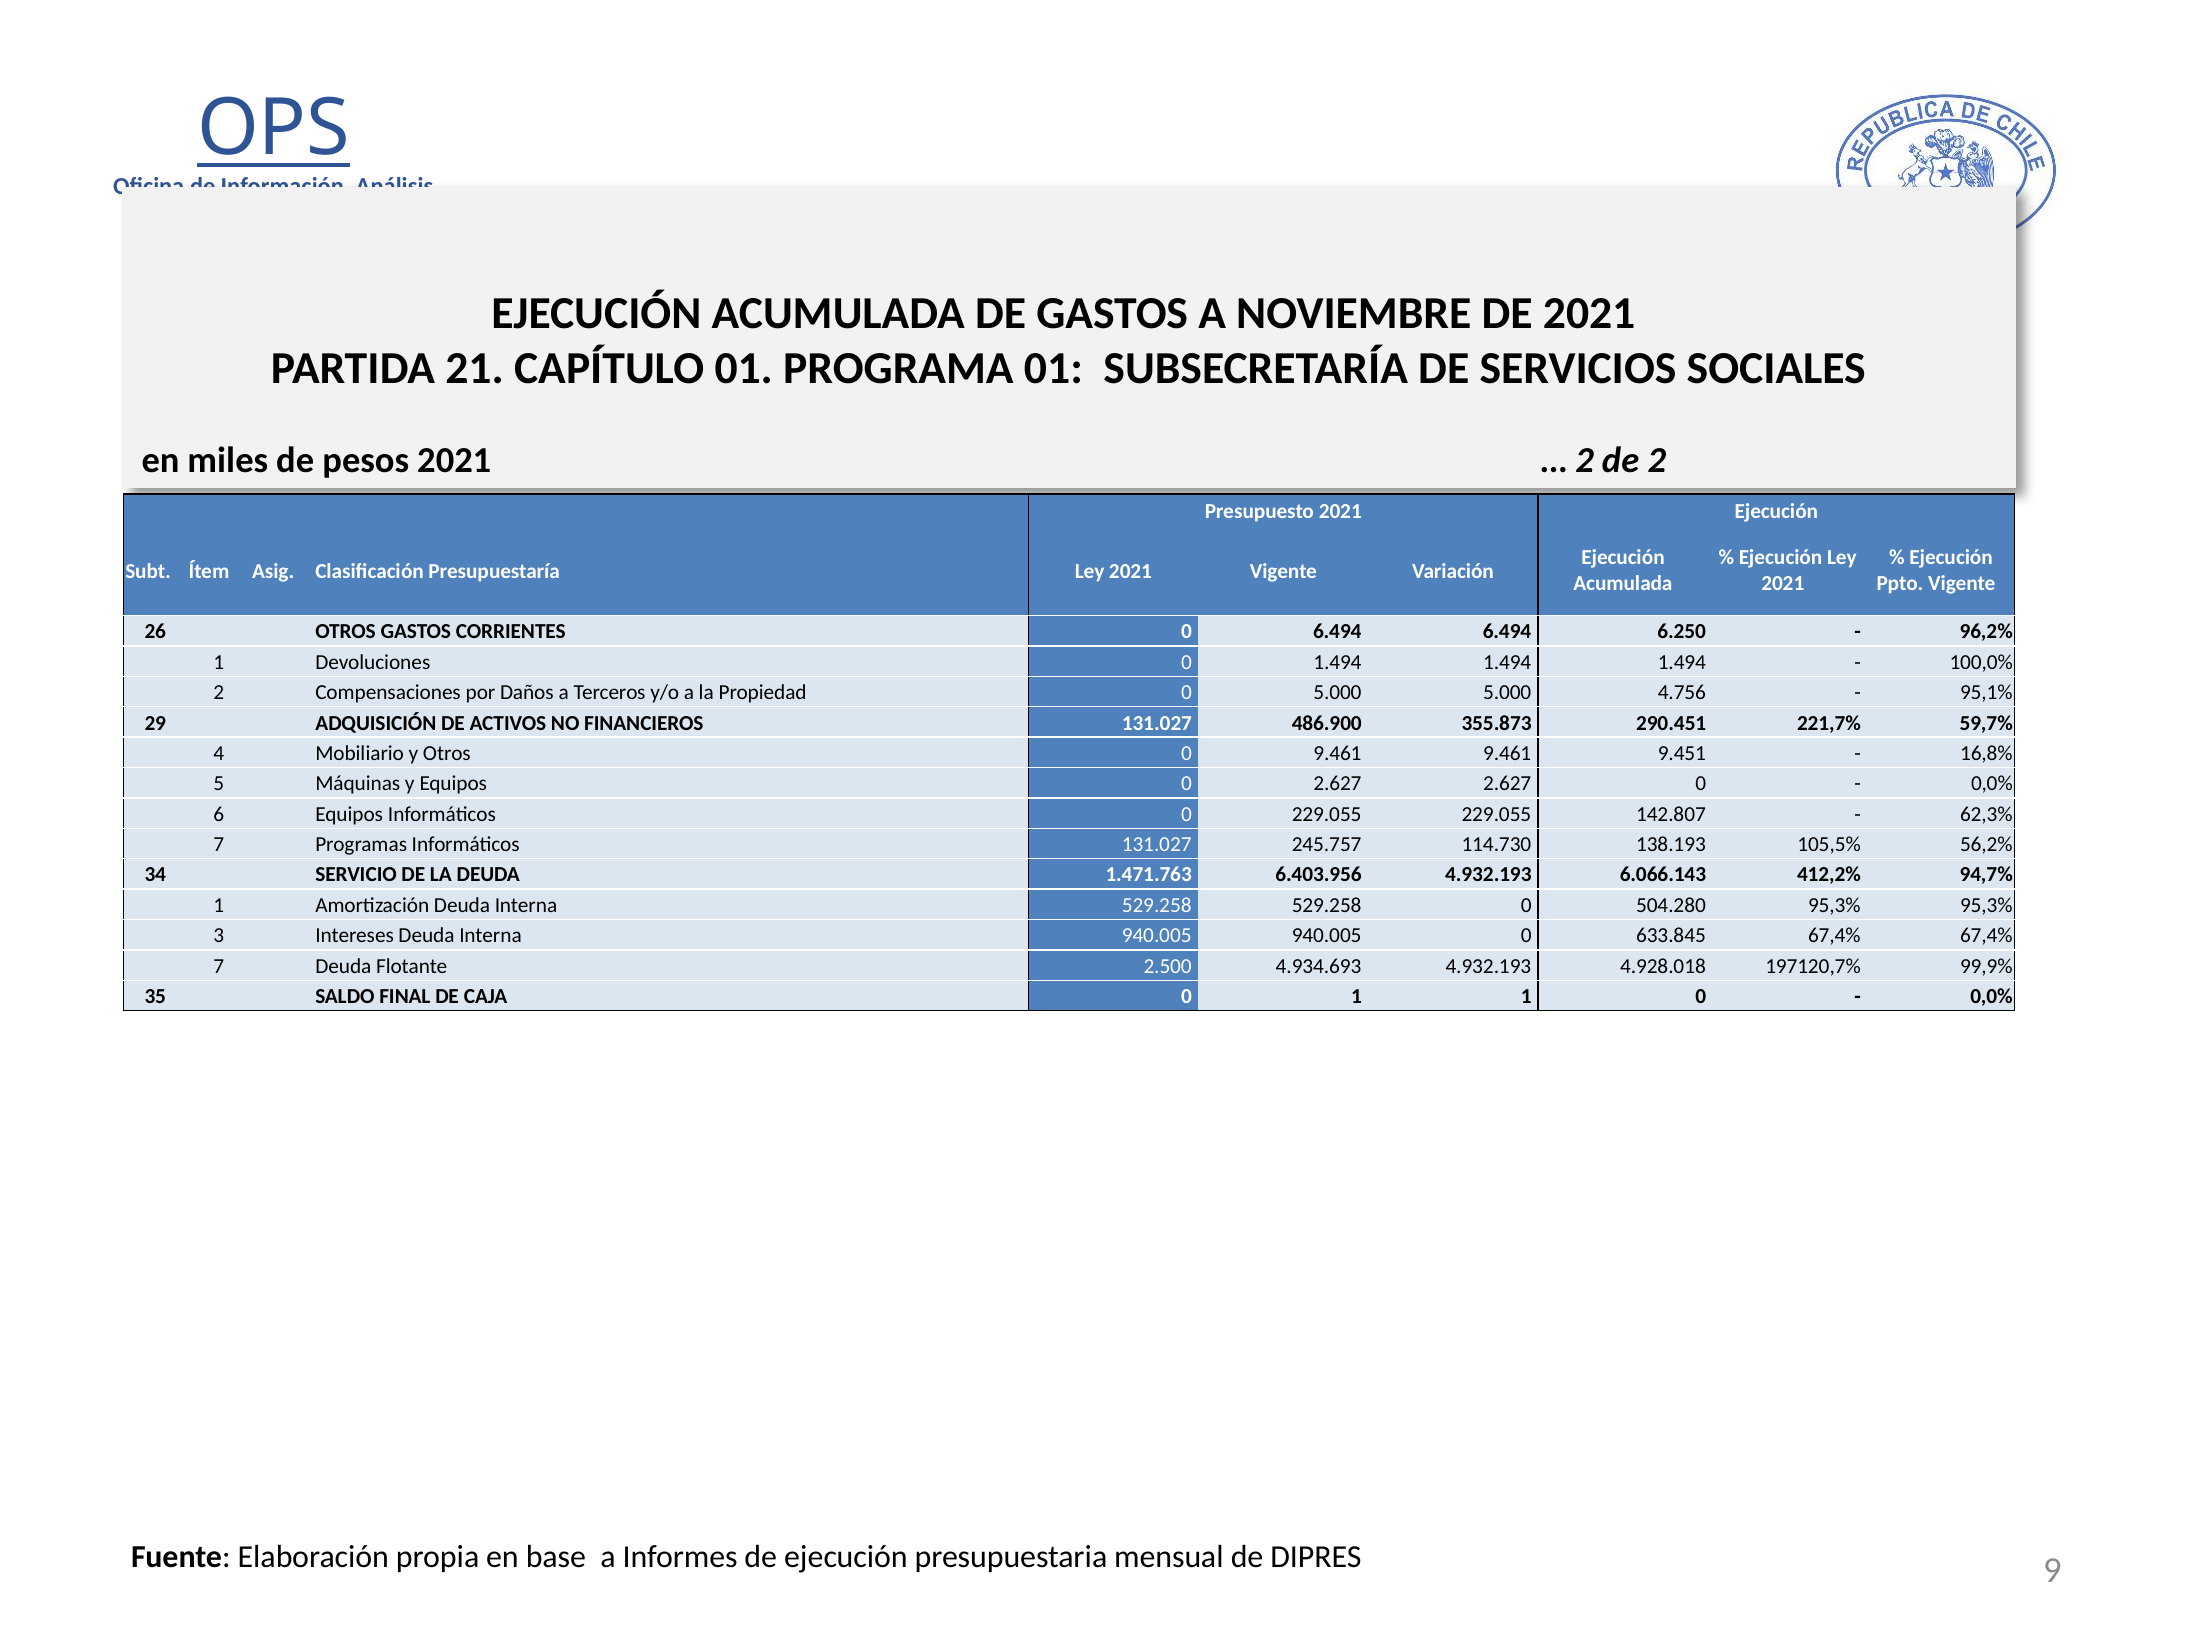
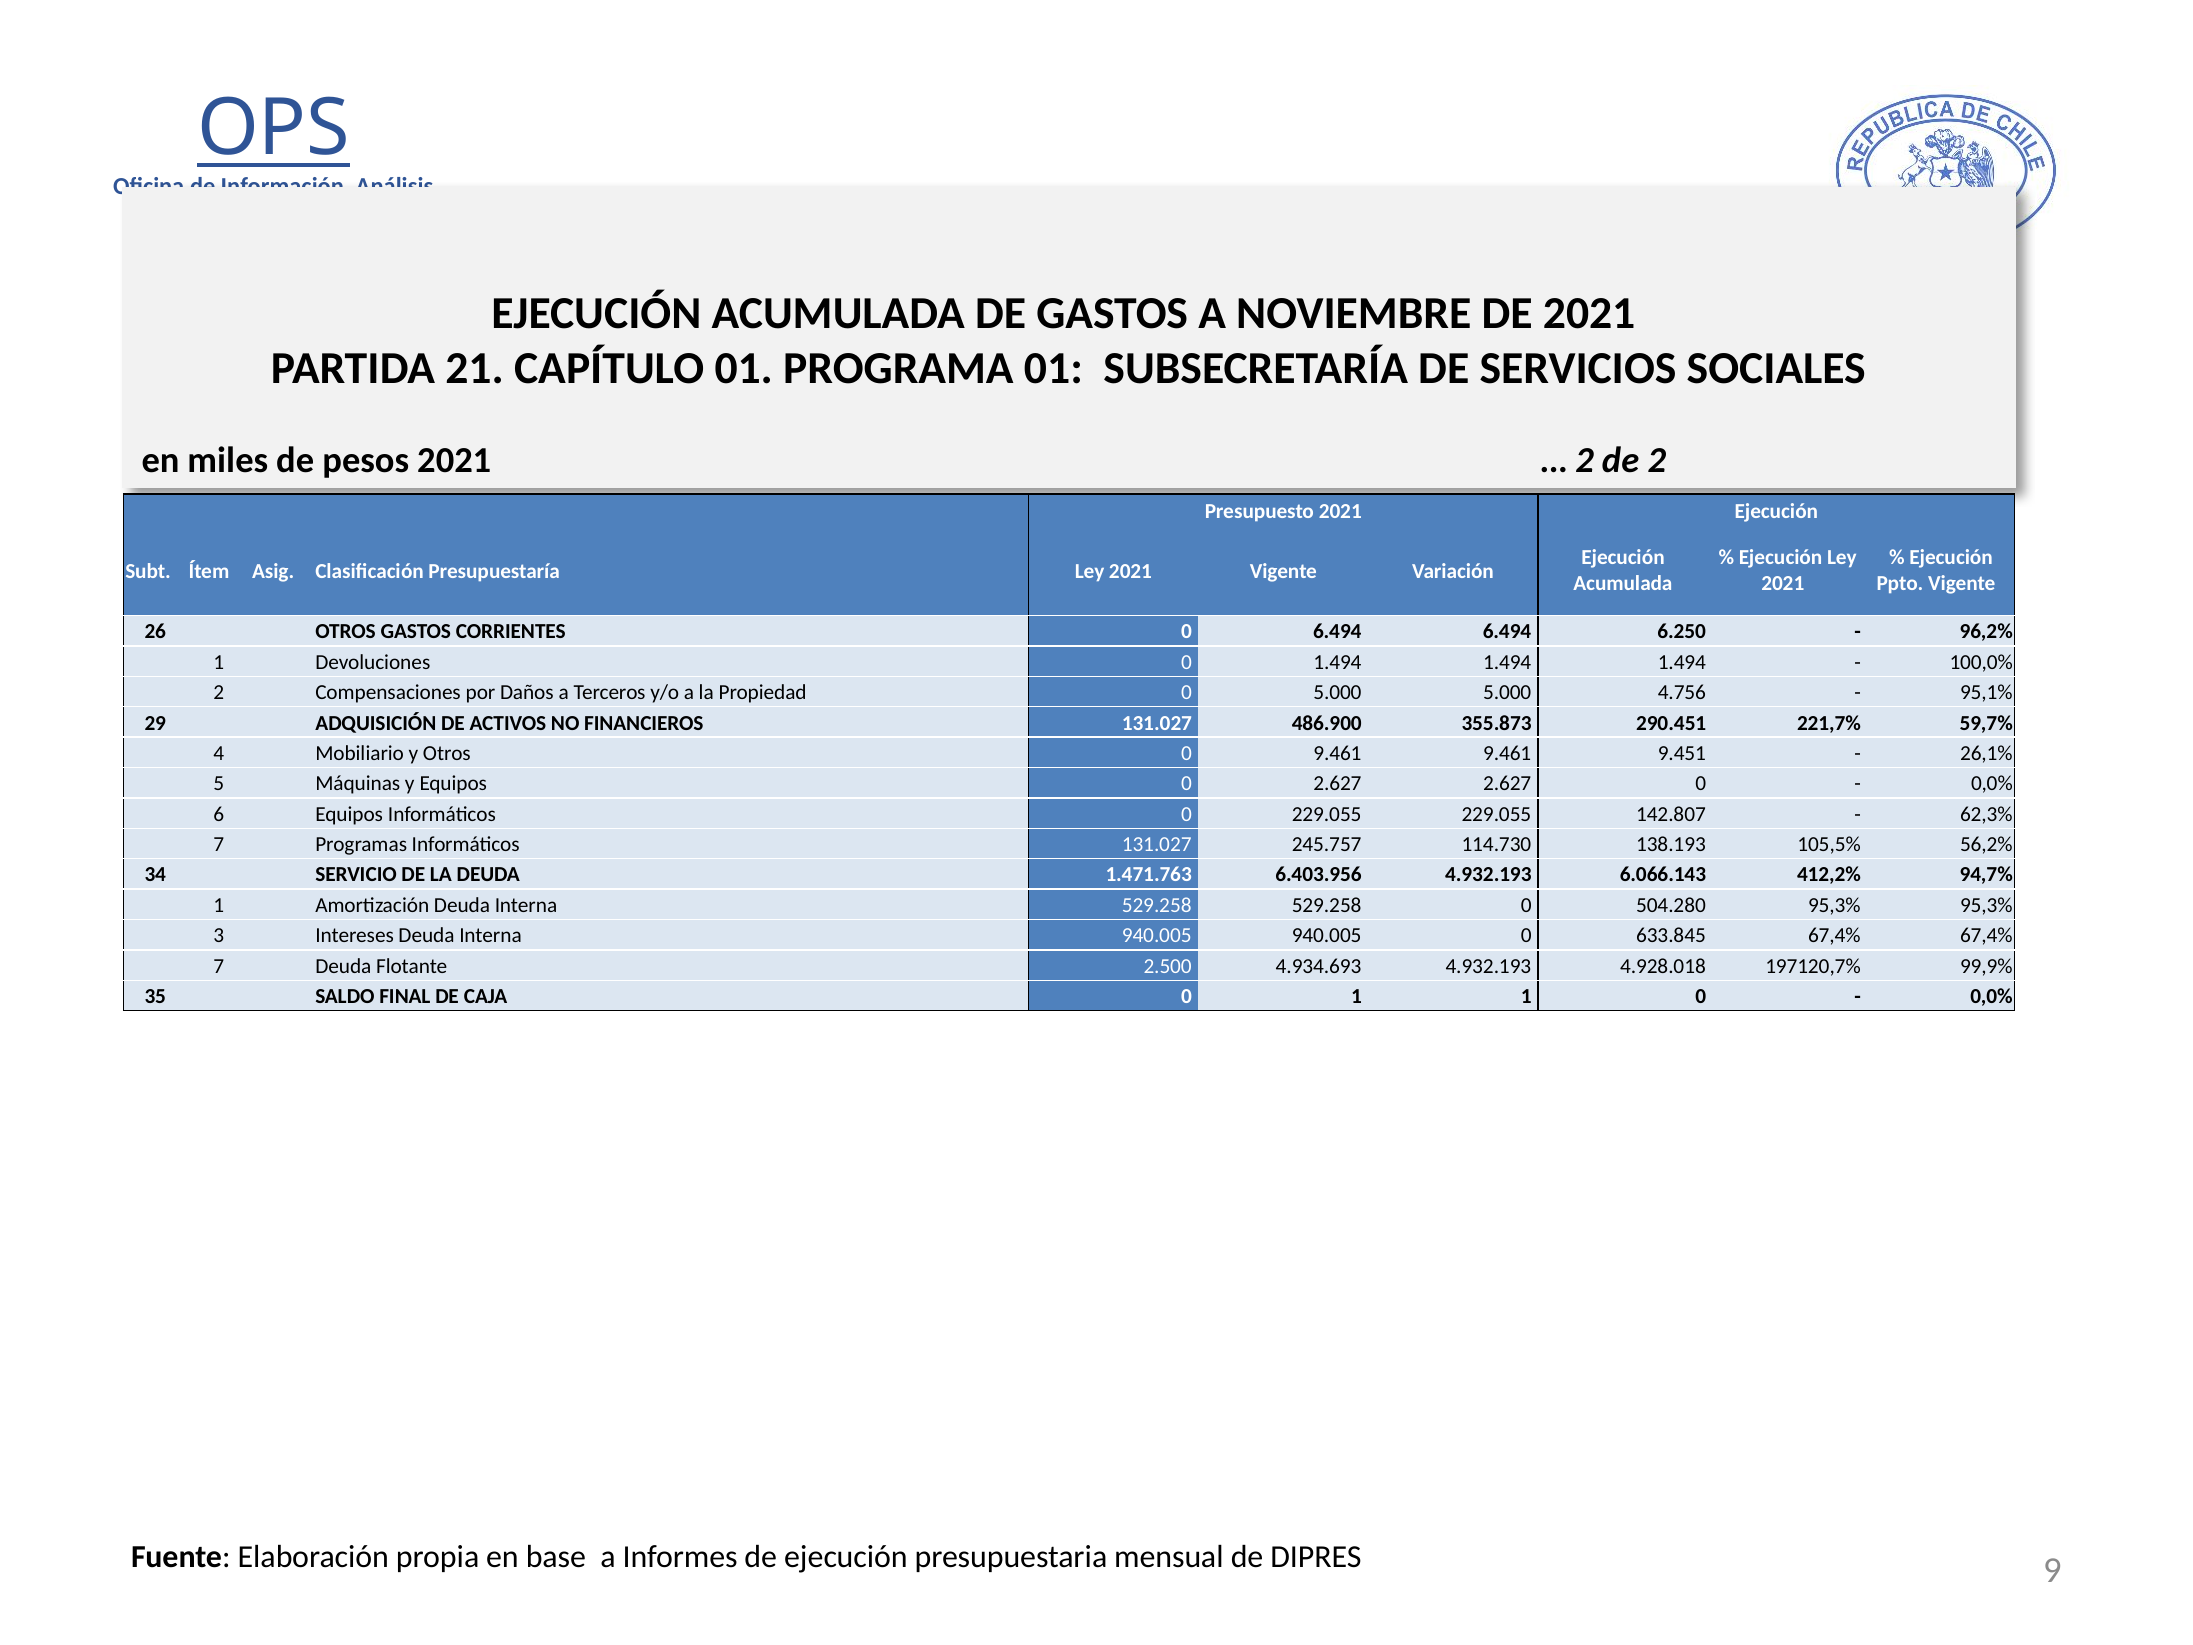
16,8%: 16,8% -> 26,1% (1986, 753)
